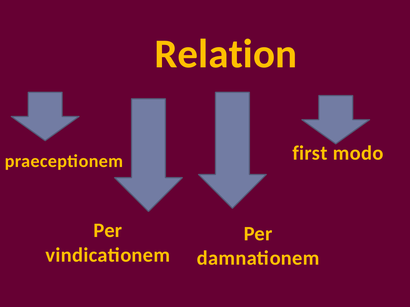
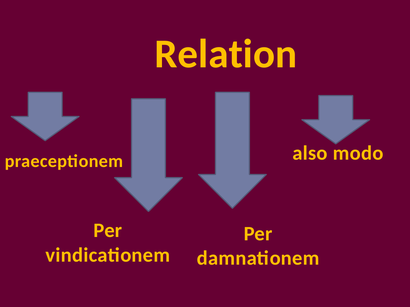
first: first -> also (310, 153)
